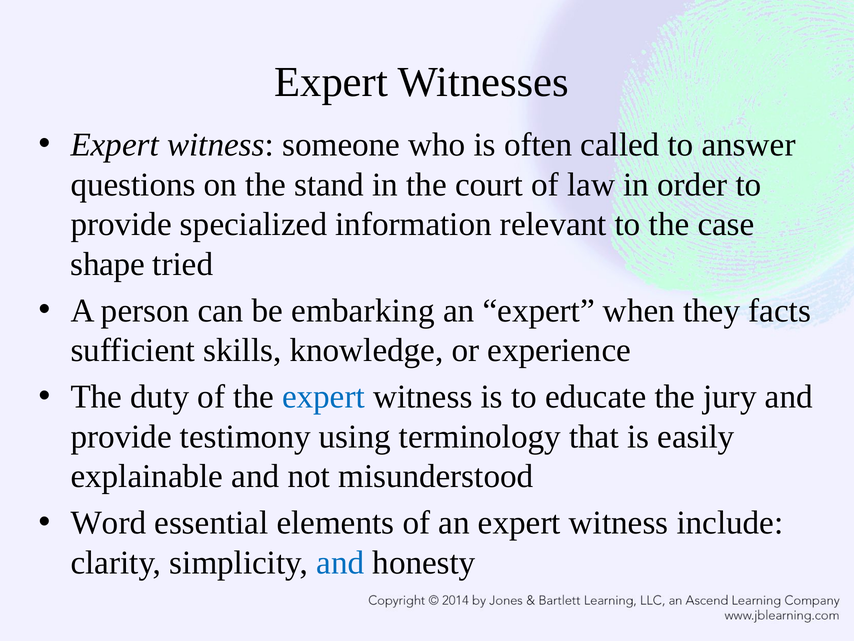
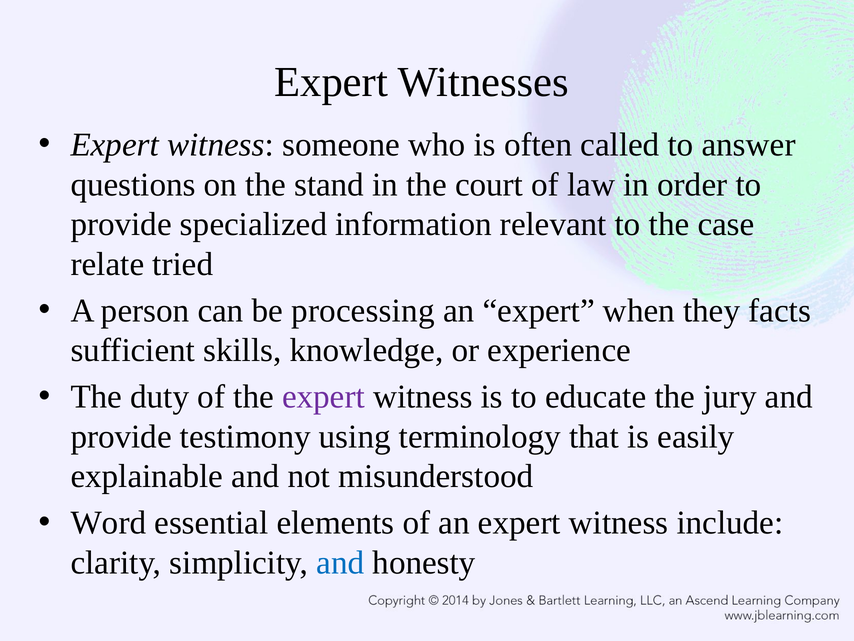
shape: shape -> relate (107, 264)
embarking: embarking -> processing (363, 310)
expert colour: blue -> purple (324, 397)
